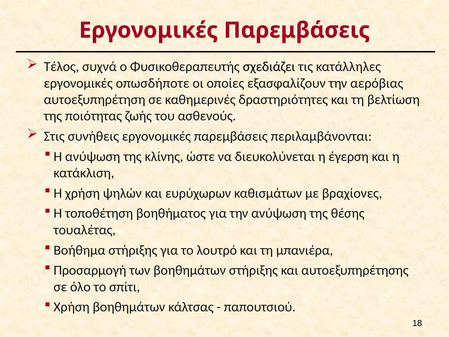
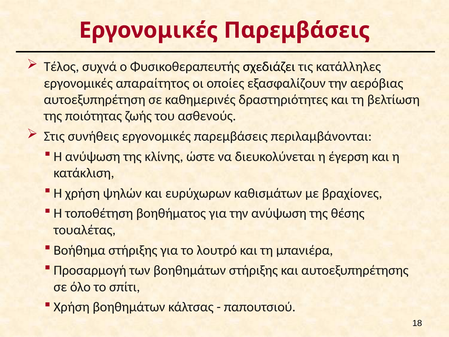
οπωσδήποτε: οπωσδήποτε -> απαραίτητος (153, 83)
